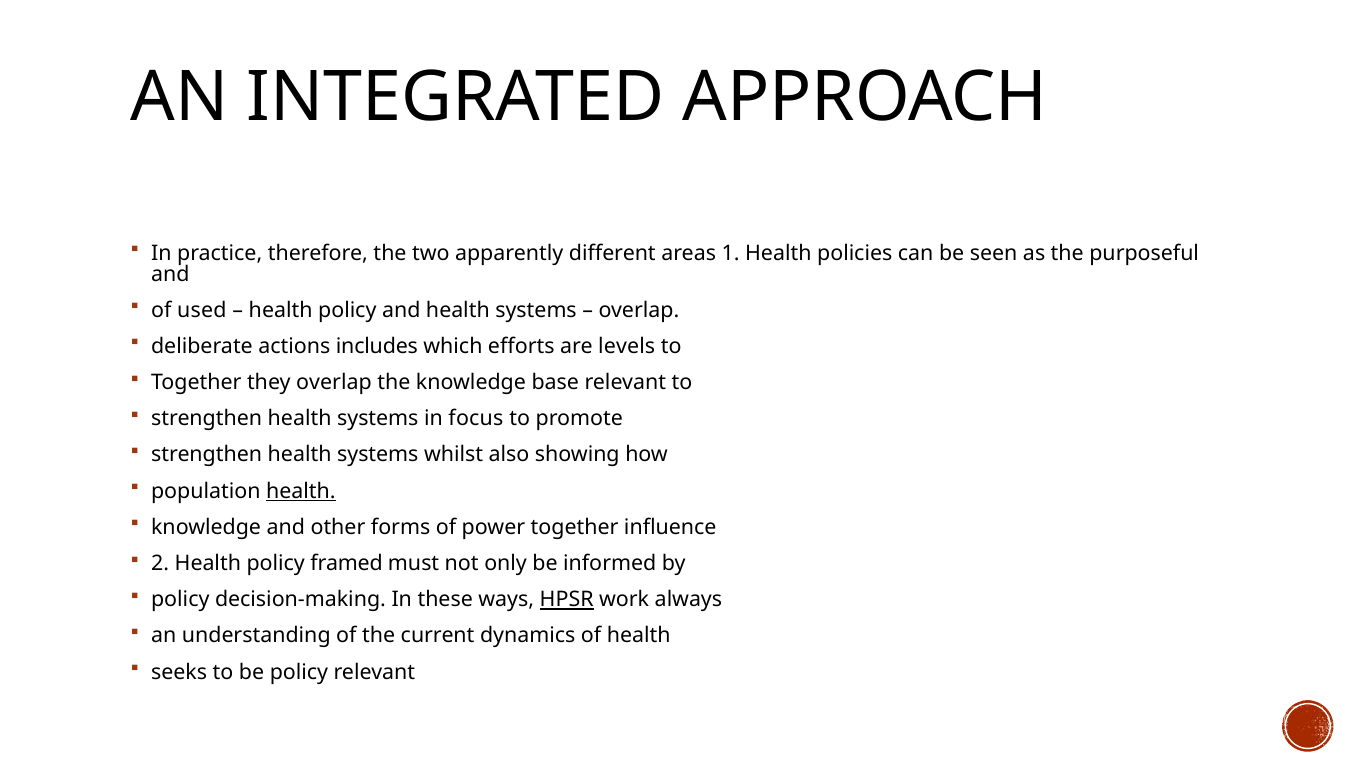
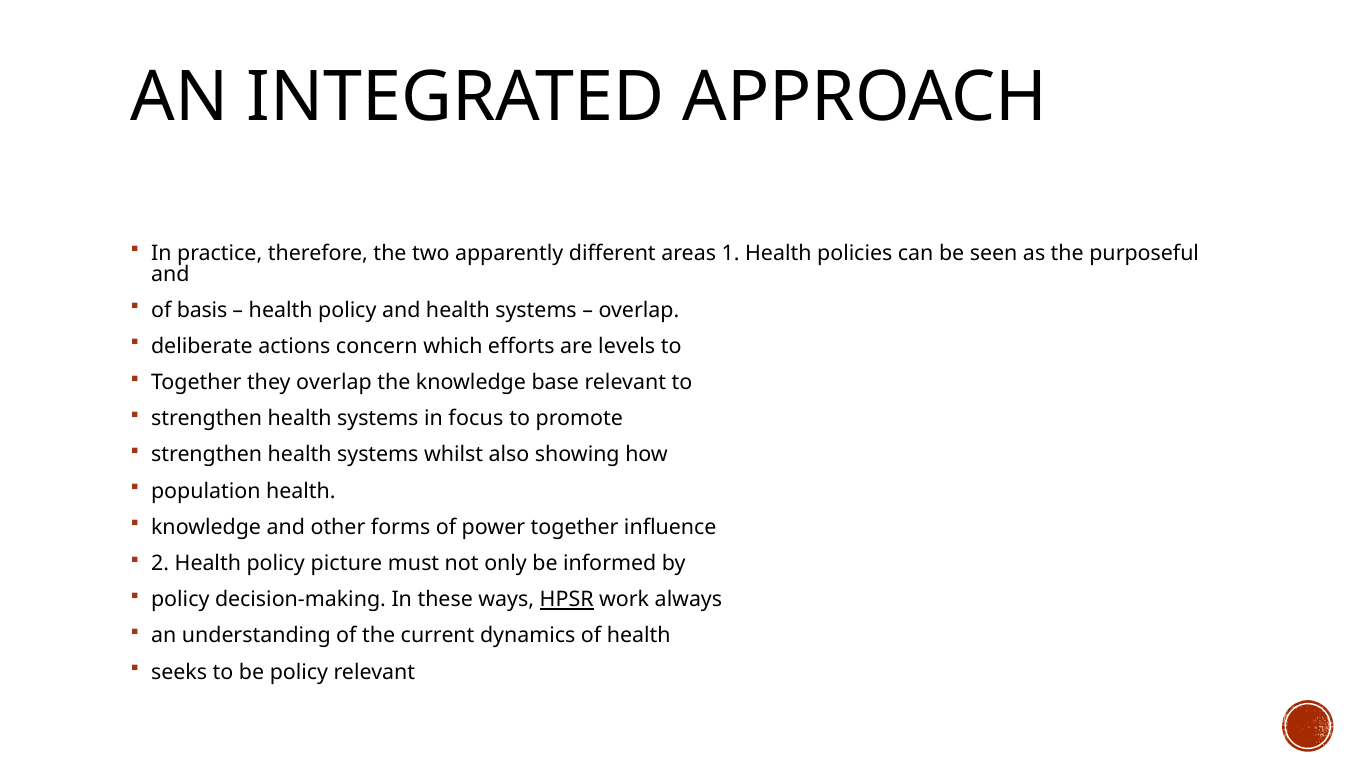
used: used -> basis (202, 310)
includes: includes -> concern (377, 346)
health underline: present -> none (301, 491)
framed: framed -> picture (346, 564)
